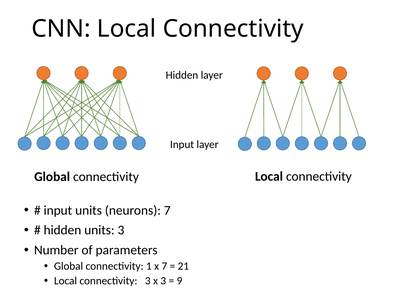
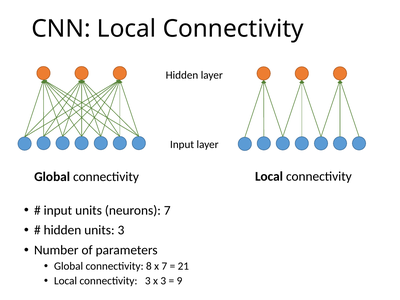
1: 1 -> 8 (149, 266)
